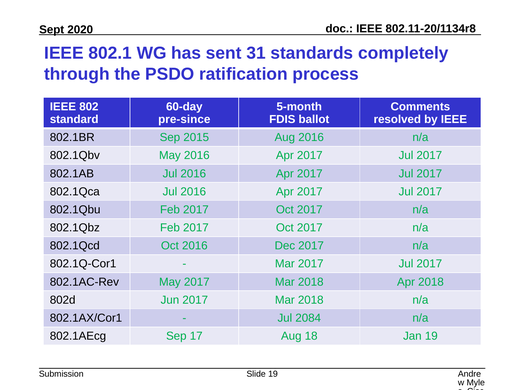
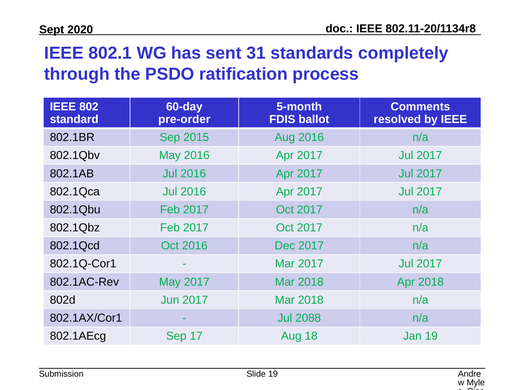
pre-since: pre-since -> pre-order (184, 119)
2084: 2084 -> 2088 (308, 318)
